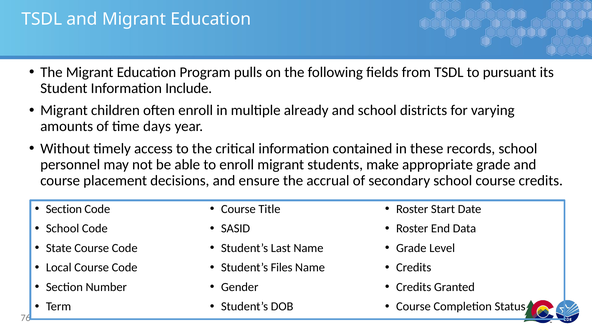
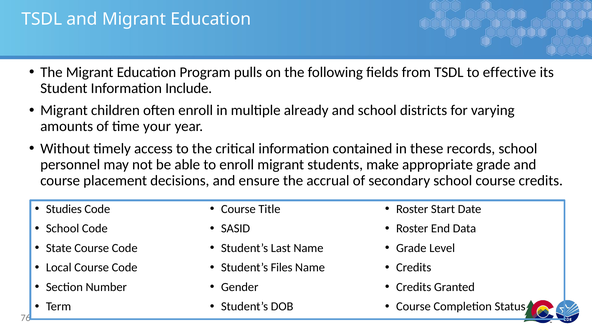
pursuant: pursuant -> effective (510, 72)
days: days -> your (157, 126)
Section: Section -> Studies (64, 209)
